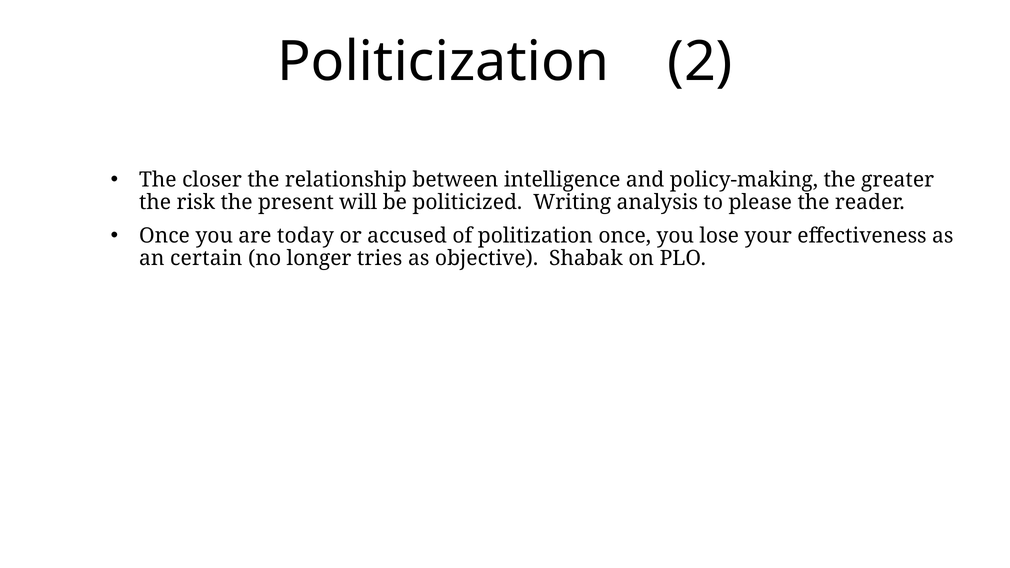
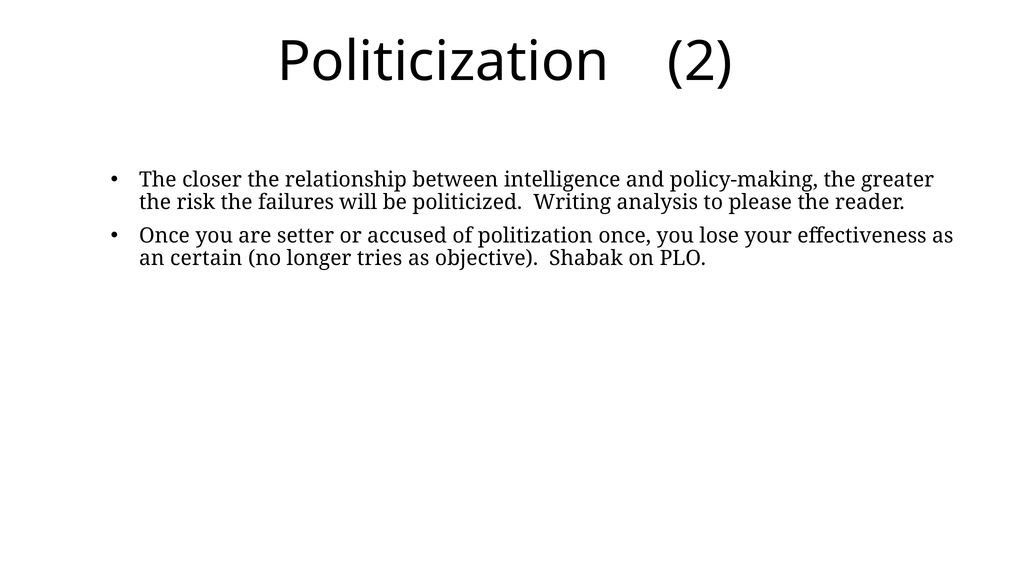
present: present -> failures (296, 203)
today: today -> setter (306, 236)
